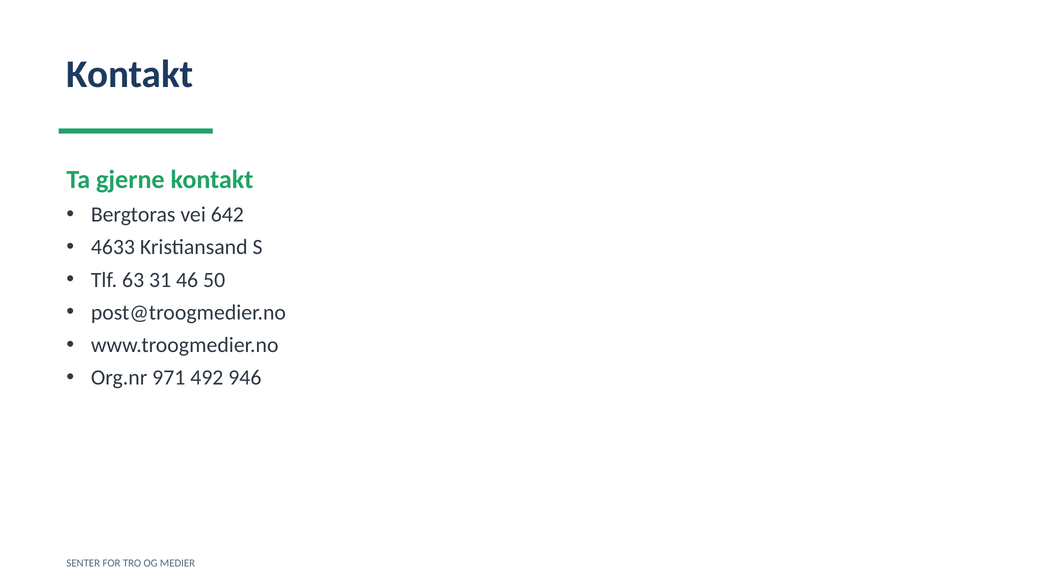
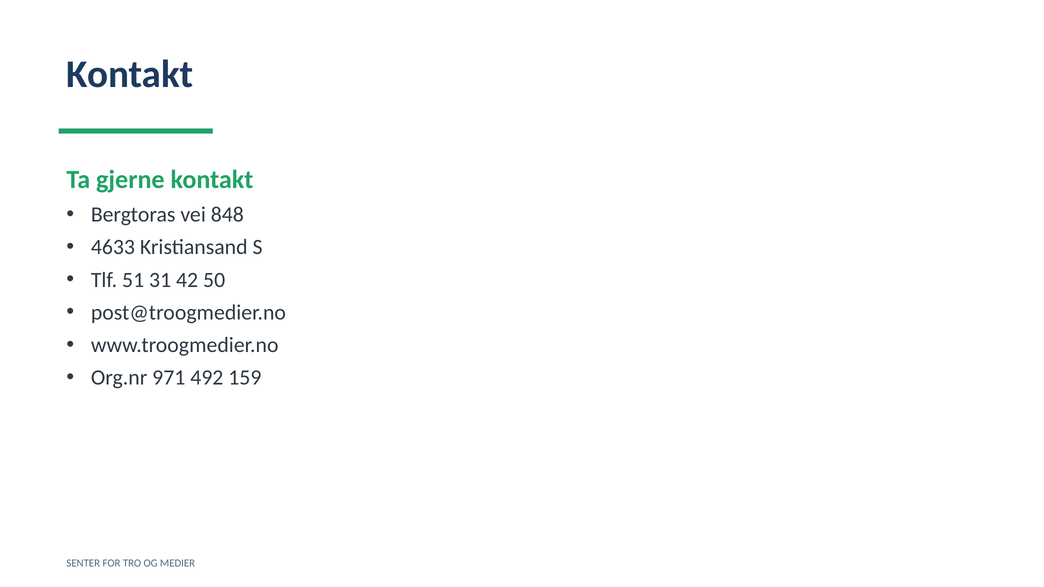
642: 642 -> 848 (227, 215)
63: 63 -> 51 (133, 280)
46: 46 -> 42 (187, 280)
946: 946 -> 159 (245, 378)
